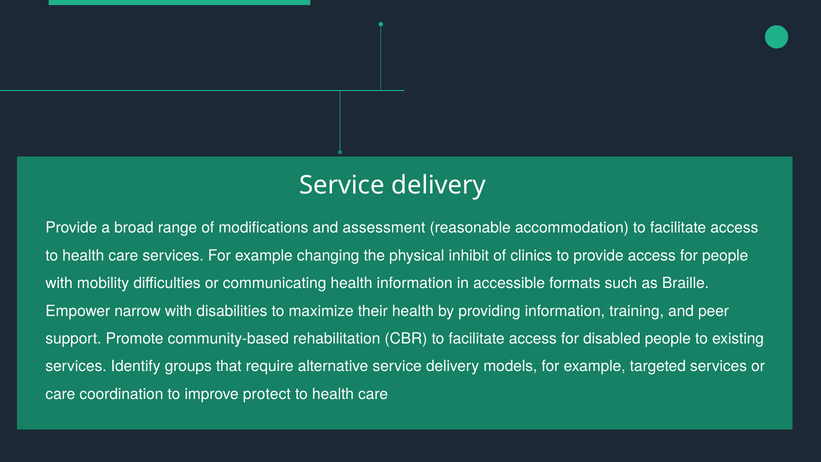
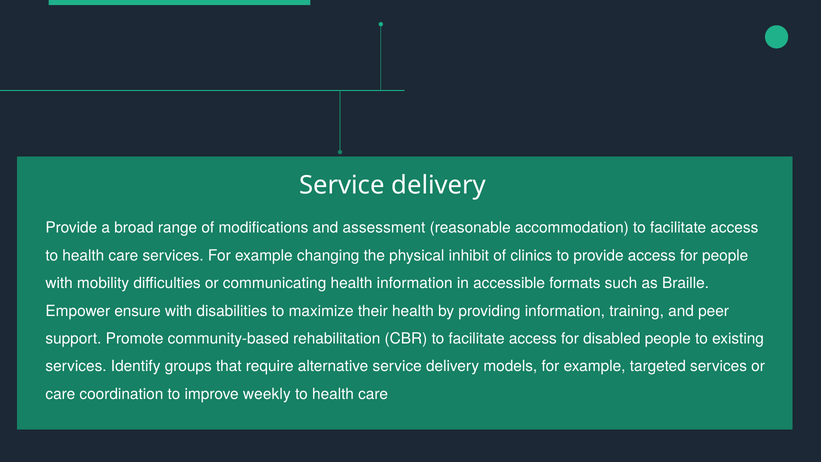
narrow: narrow -> ensure (138, 311)
protect: protect -> weekly (267, 394)
